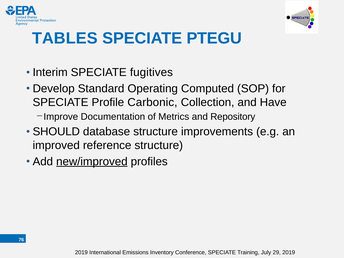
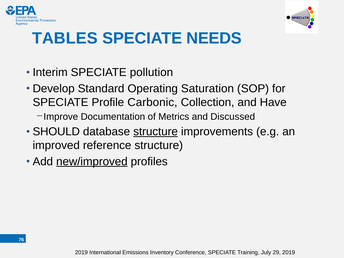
PTEGU: PTEGU -> NEEDS (214, 38)
fugitives: fugitives -> pollution (151, 72)
Computed: Computed -> Saturation (207, 88)
Repository: Repository -> Discussed (233, 117)
structure underline: none -> present (156, 132)
